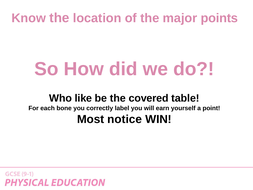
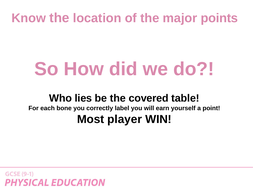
like: like -> lies (83, 98)
notice: notice -> player (125, 119)
